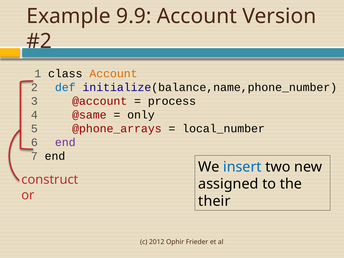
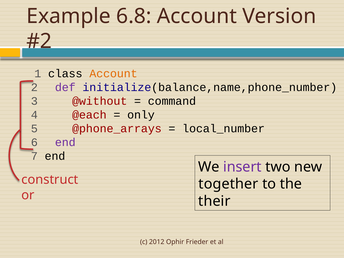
9.9: 9.9 -> 6.8 (134, 16)
def colour: blue -> purple (65, 87)
@account: @account -> @without (100, 101)
process: process -> command (172, 101)
@same: @same -> @each (89, 115)
insert colour: blue -> purple (242, 167)
assigned: assigned -> together (228, 184)
